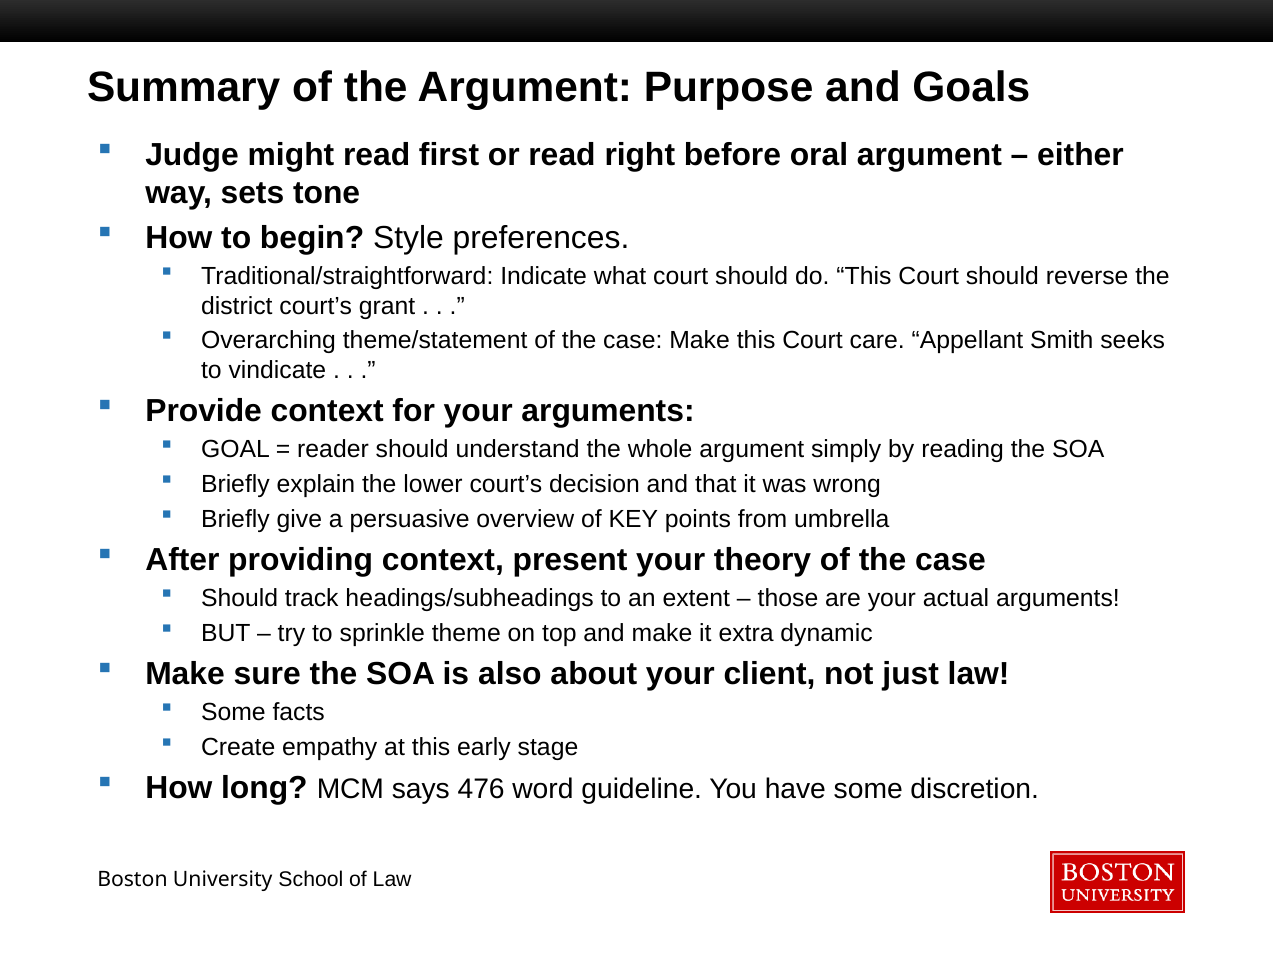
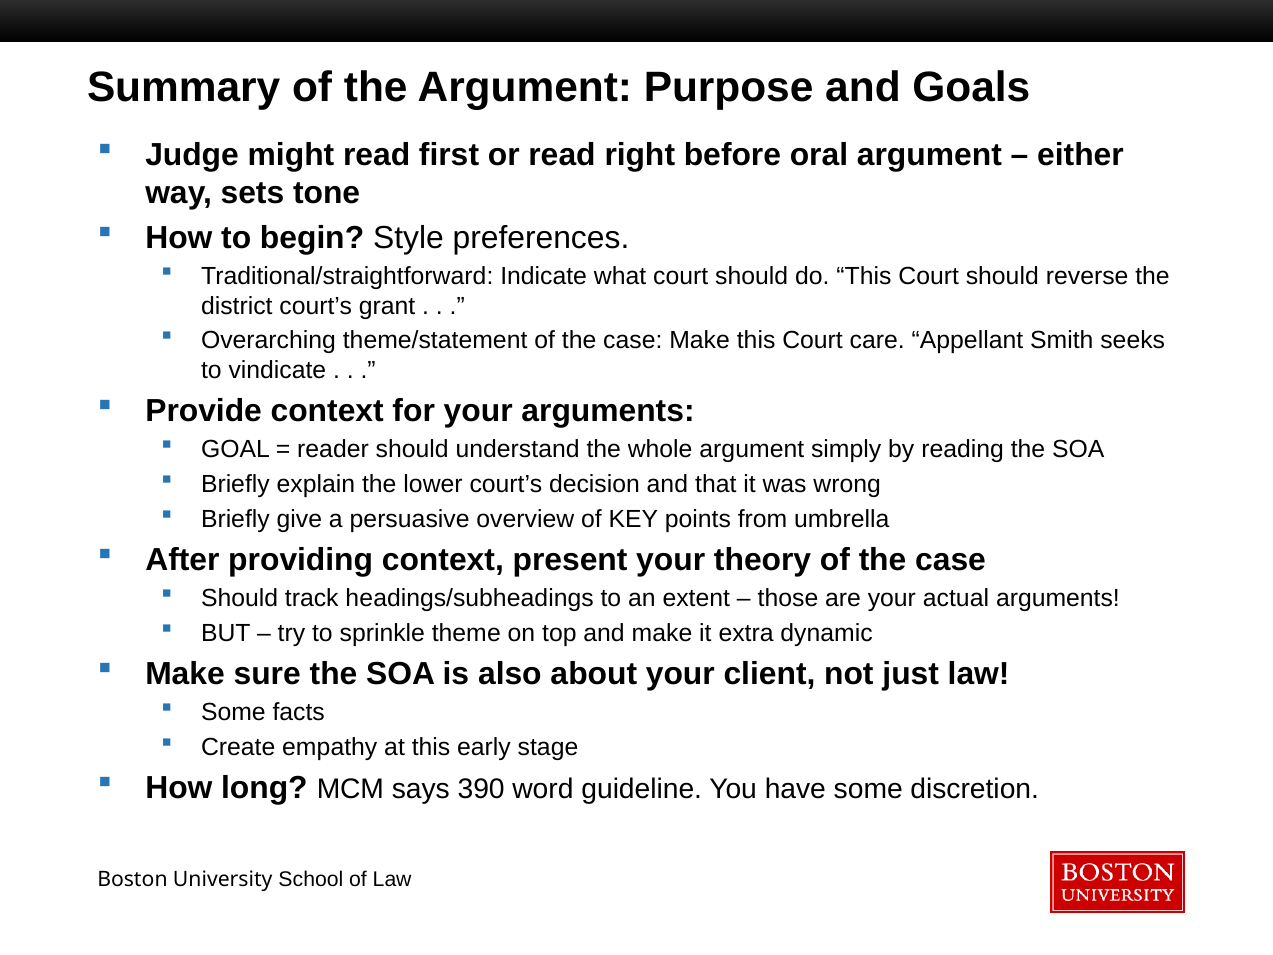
476: 476 -> 390 (481, 789)
